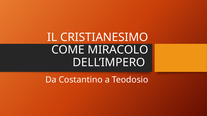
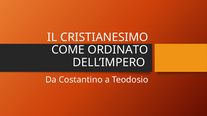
MIRACOLO: MIRACOLO -> ORDINATO (118, 50)
